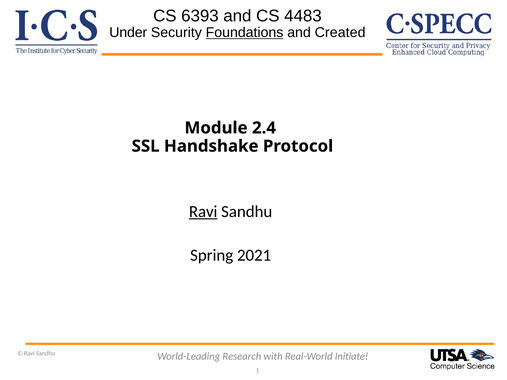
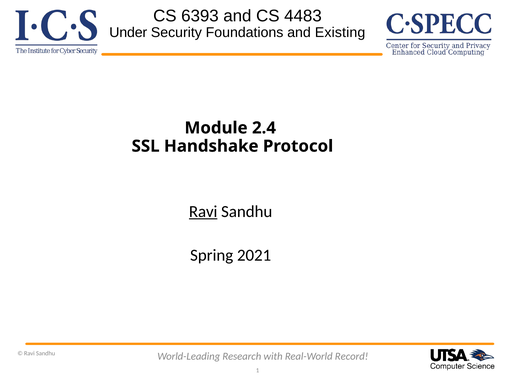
Foundations underline: present -> none (245, 33)
Created: Created -> Existing (340, 33)
Initiate: Initiate -> Record (352, 357)
